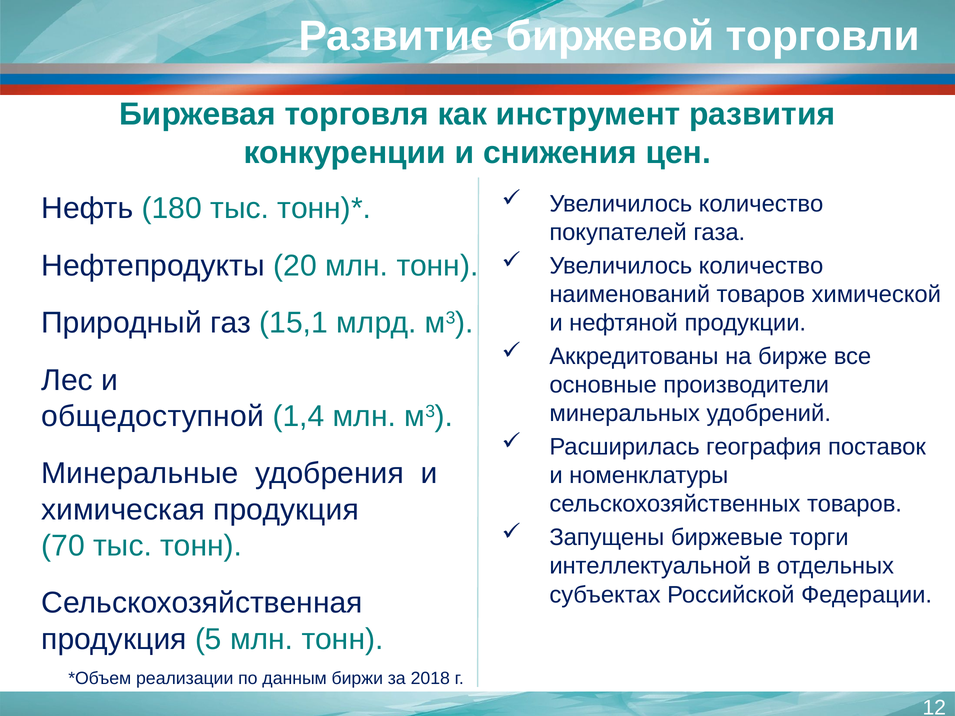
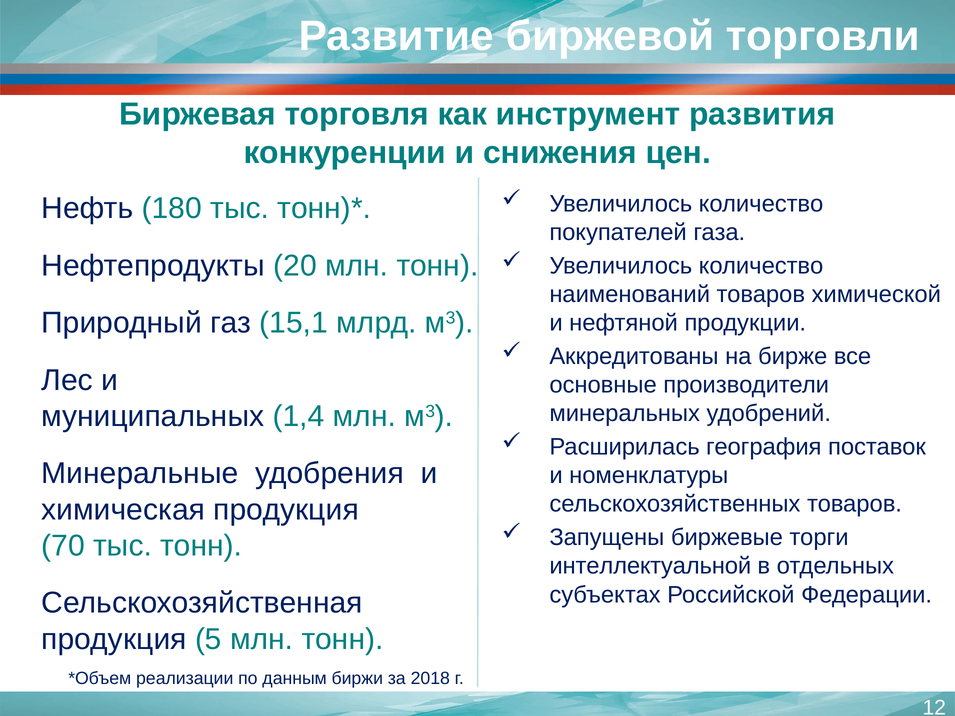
общедоступной: общедоступной -> муниципальных (153, 416)
